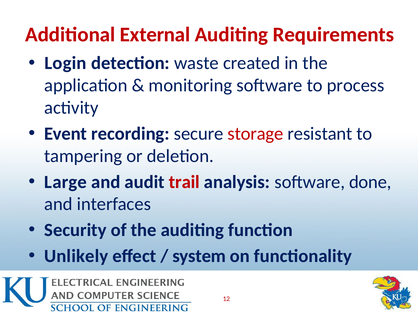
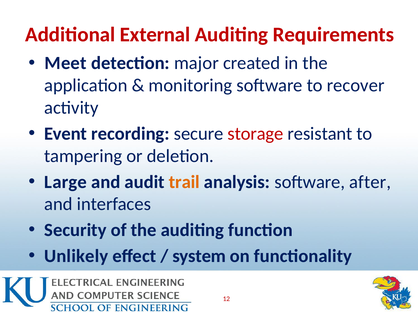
Login: Login -> Meet (66, 63)
waste: waste -> major (196, 63)
process: process -> recover (356, 86)
trail colour: red -> orange (184, 182)
done: done -> after (370, 182)
